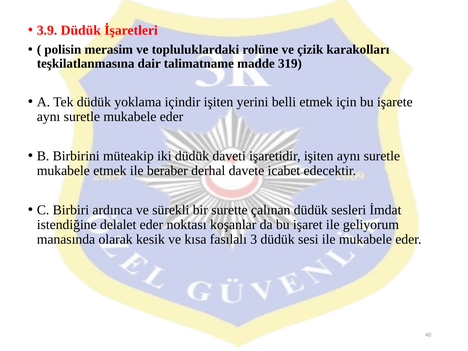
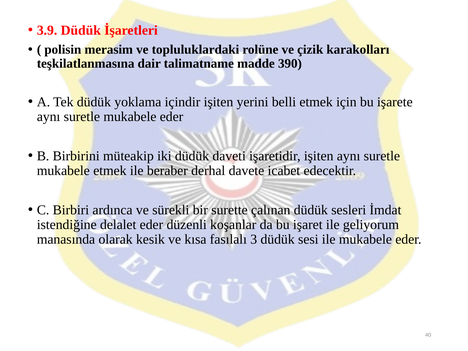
319: 319 -> 390 (290, 64)
noktası: noktası -> düzenli (187, 225)
